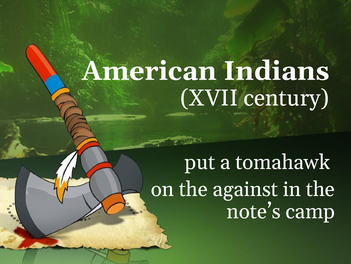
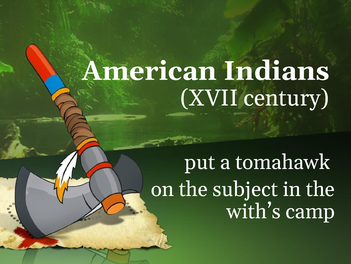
against: against -> subject (245, 189)
note’s: note’s -> with’s (254, 211)
